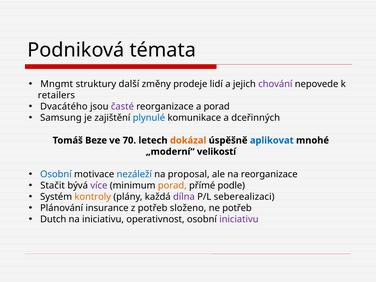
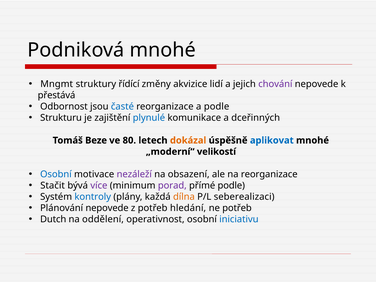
Podniková témata: témata -> mnohé (163, 50)
další: další -> řídící (129, 84)
prodeje: prodeje -> akvizice (190, 84)
retailers: retailers -> přestává (57, 95)
Dvacátého: Dvacátého -> Odbornost (64, 107)
časté colour: purple -> blue (122, 107)
a porad: porad -> podle (217, 107)
Samsung: Samsung -> Strukturu (61, 118)
70: 70 -> 80 (129, 140)
nezáleží colour: blue -> purple (134, 174)
proposal: proposal -> obsazení (189, 174)
porad colour: orange -> purple (172, 186)
kontroly colour: orange -> blue (93, 197)
dílna colour: purple -> orange (184, 197)
Plánování insurance: insurance -> nepovede (107, 208)
složeno: složeno -> hledání (188, 208)
na iniciativu: iniciativu -> oddělení (103, 219)
iniciativu colour: purple -> blue (239, 219)
